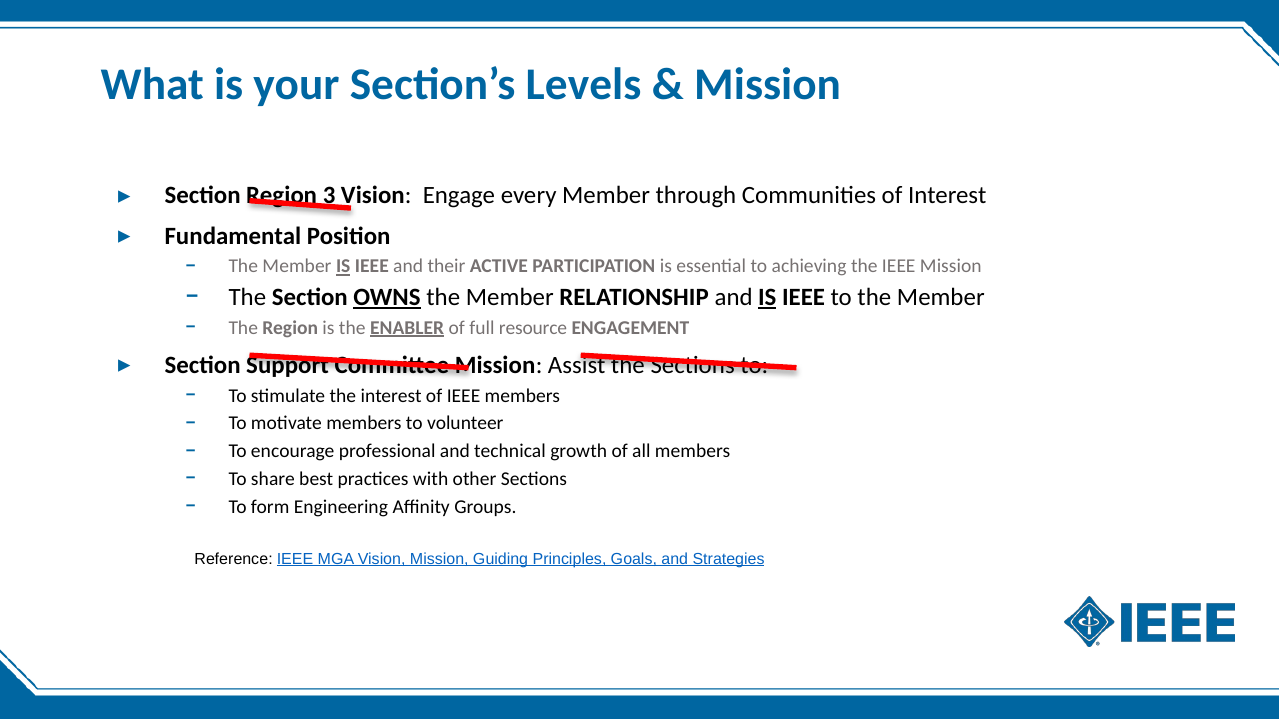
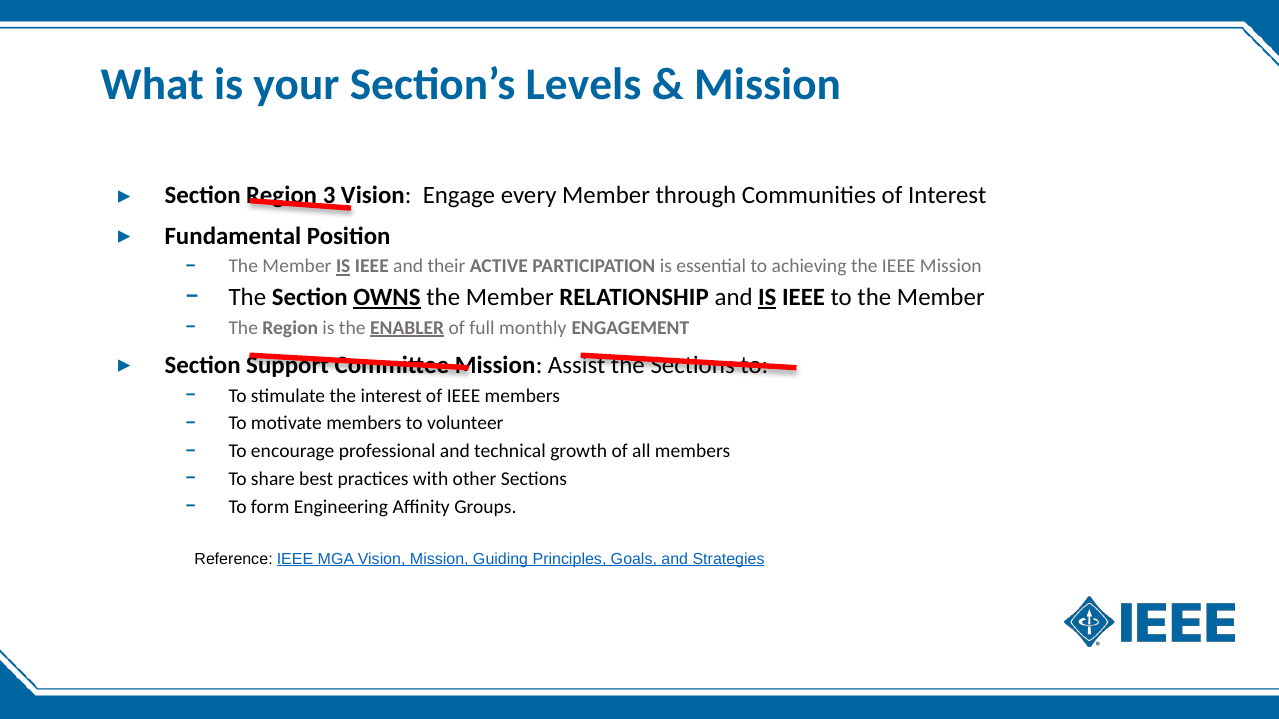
resource: resource -> monthly (533, 328)
